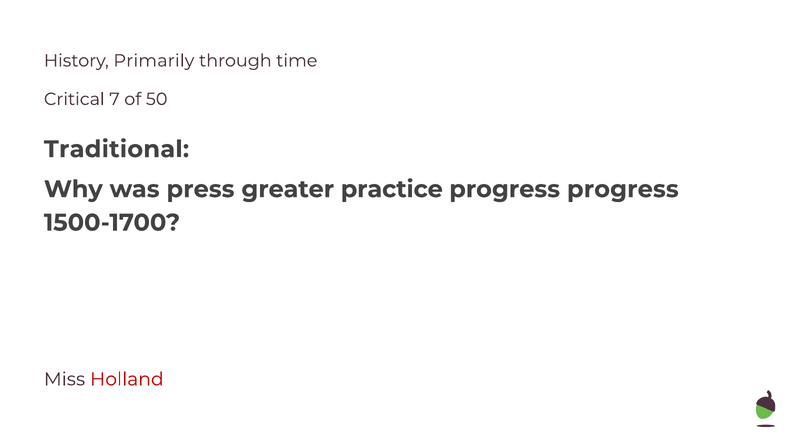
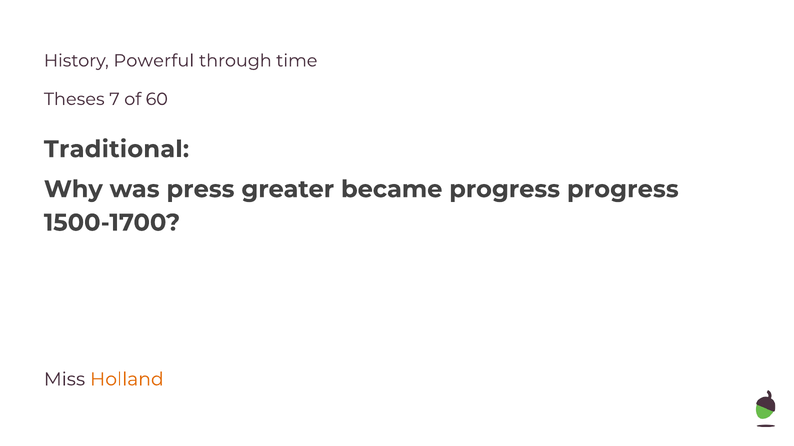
Primarily: Primarily -> Powerful (154, 61)
Critical: Critical -> Theses (74, 99)
50: 50 -> 60 (157, 99)
practice: practice -> became (392, 190)
Holland colour: red -> orange (127, 380)
